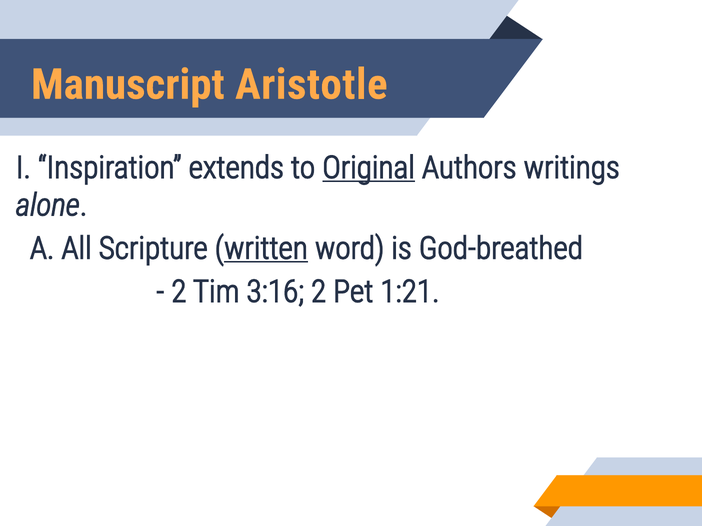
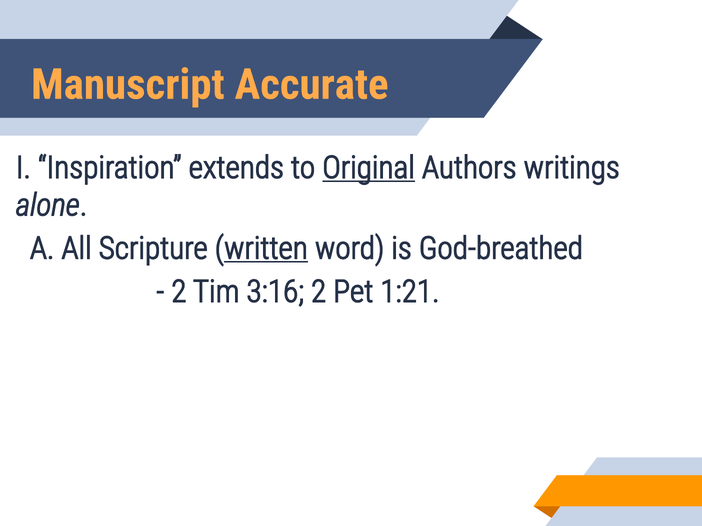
Aristotle: Aristotle -> Accurate (312, 85)
